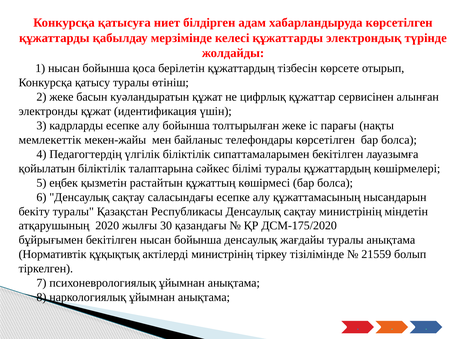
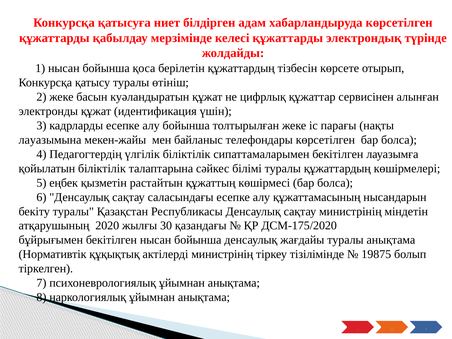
мемлекеттік: мемлекеттік -> лауазымына (50, 140)
21559: 21559 -> 19875 (376, 254)
